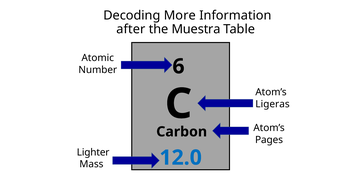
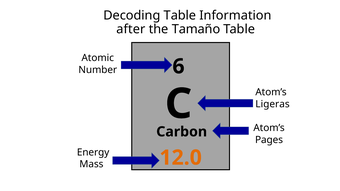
Decoding More: More -> Table (180, 15)
Muestra: Muestra -> Tamaño (196, 29)
Lighter: Lighter -> Energy (93, 153)
12.0 colour: blue -> orange (181, 158)
